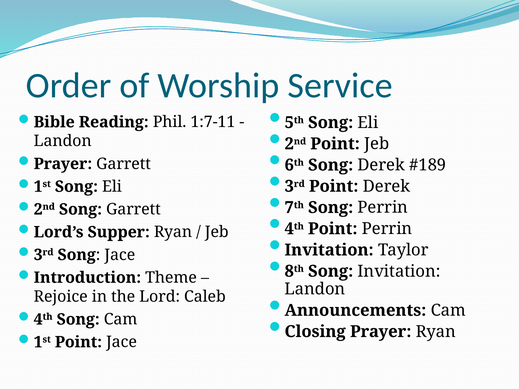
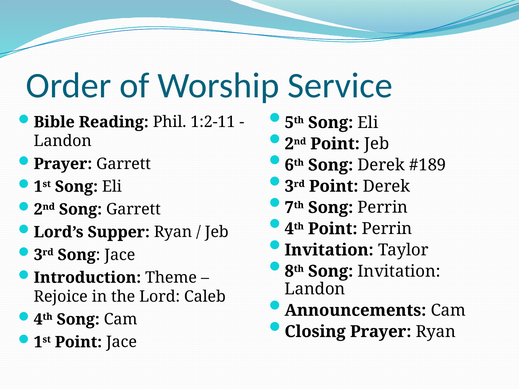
1:7-11: 1:7-11 -> 1:2-11 (213, 122)
